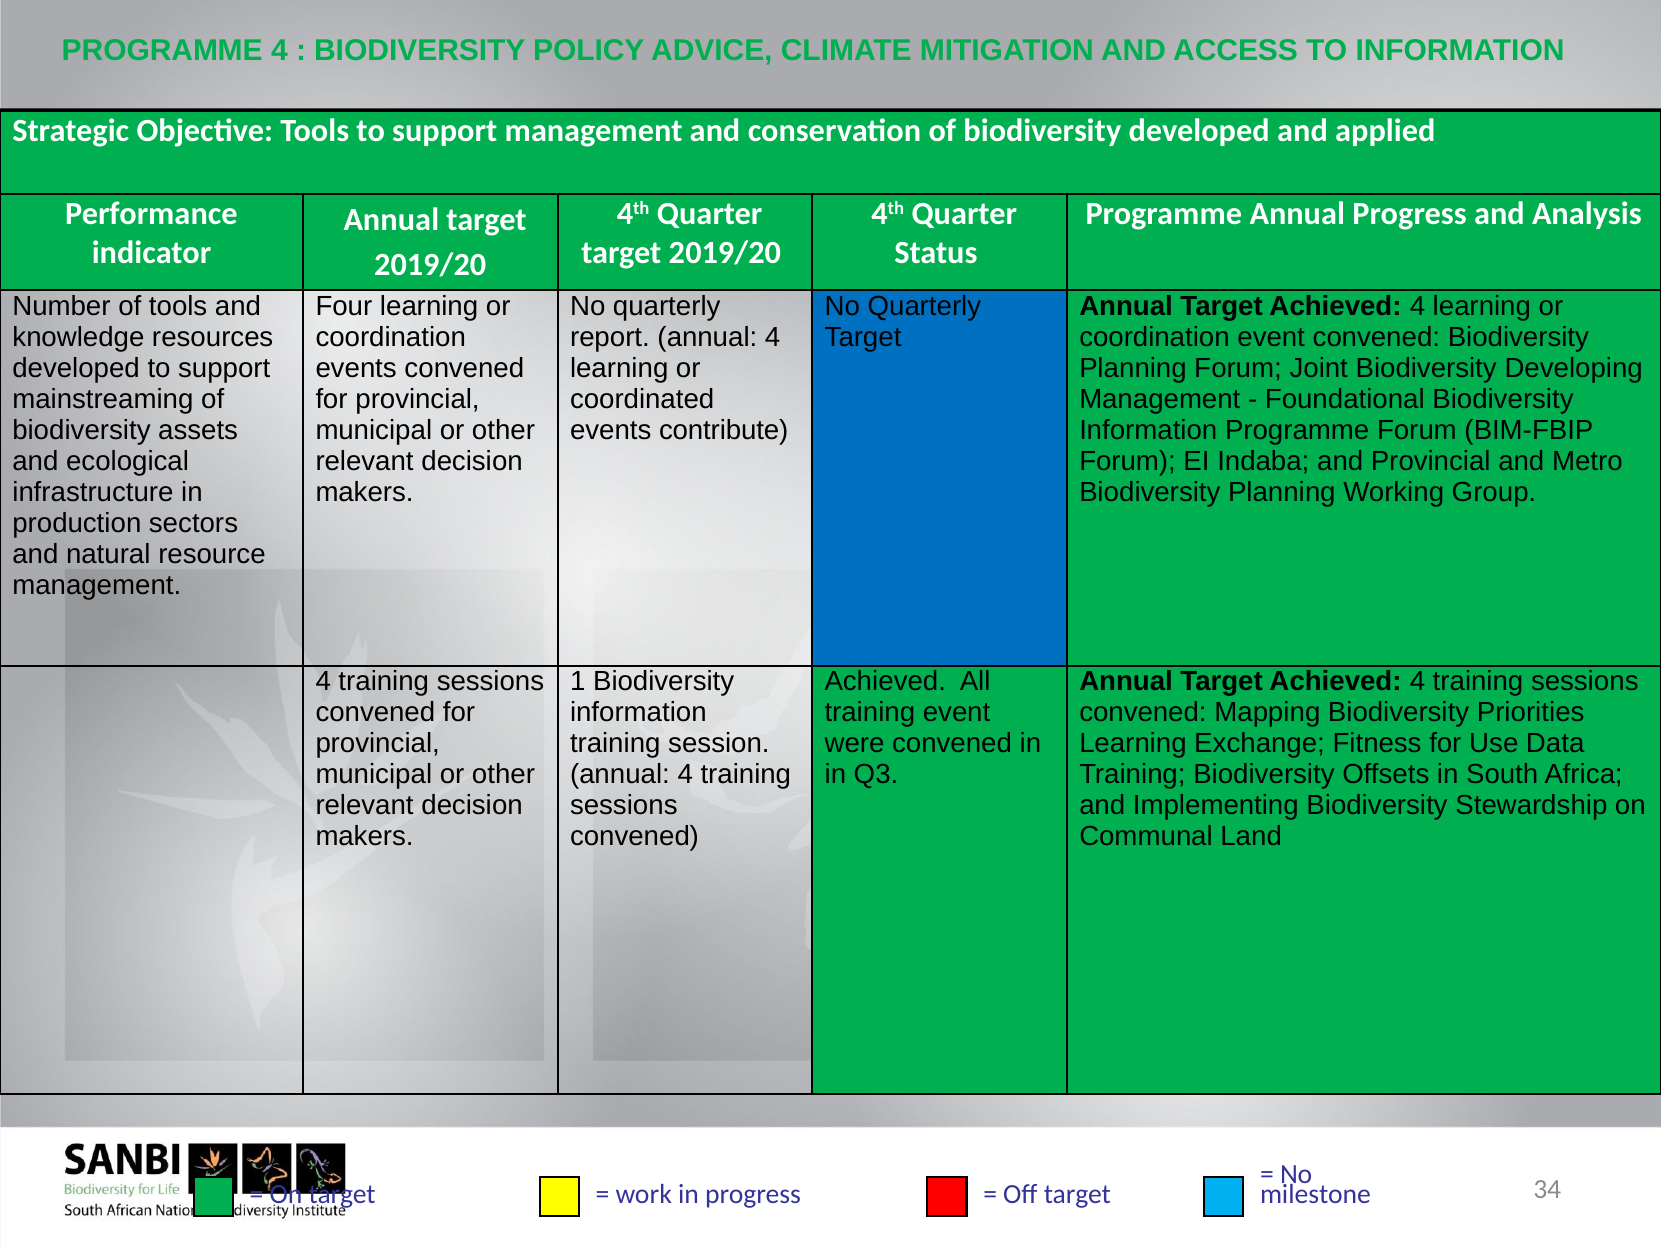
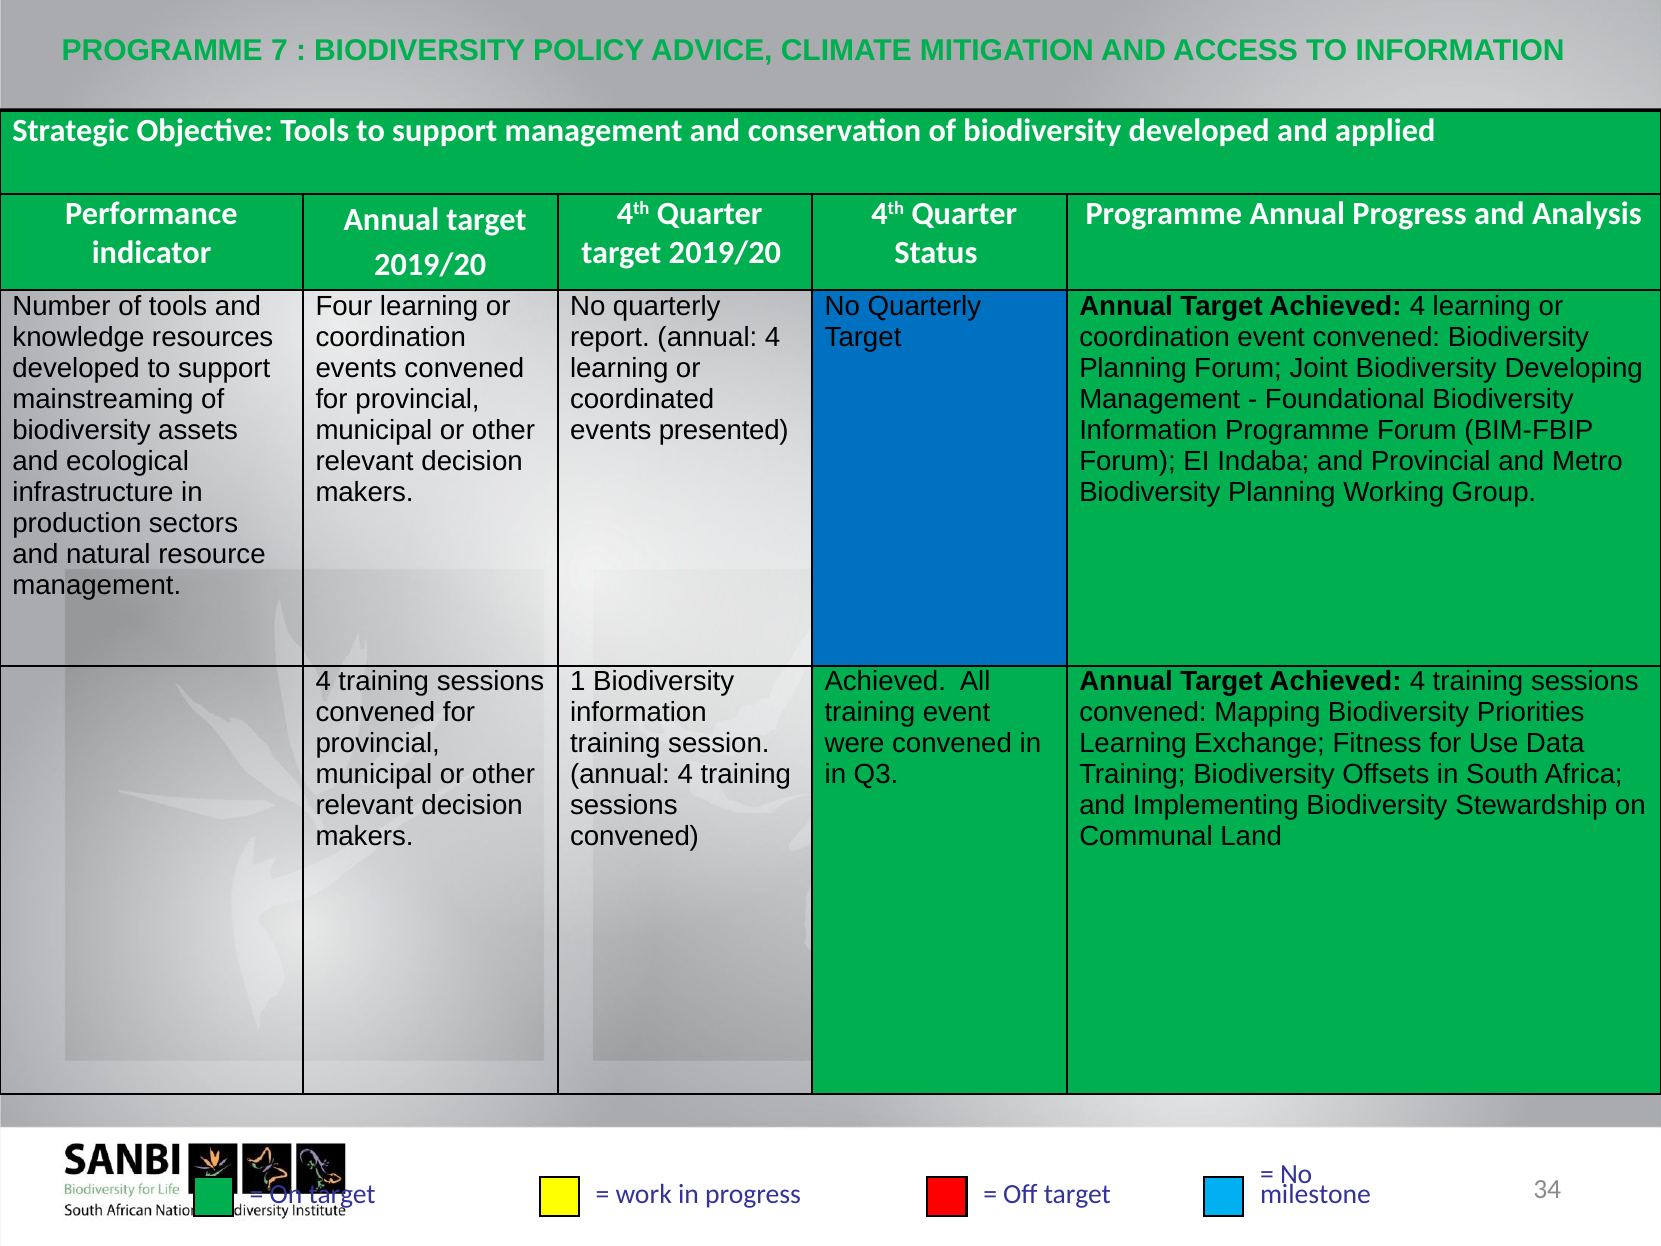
PROGRAMME 4: 4 -> 7 (280, 51)
contribute: contribute -> presented (724, 430)
